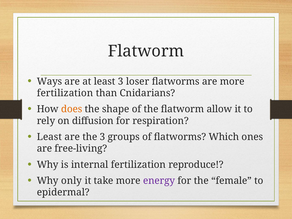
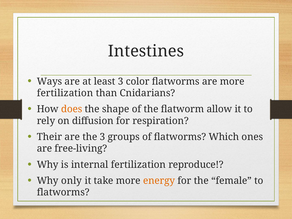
Flatworm: Flatworm -> Intestines (146, 51)
loser: loser -> color (138, 81)
Least: Least -> Their (49, 137)
energy colour: purple -> orange (159, 181)
epidermal: epidermal -> flatworms (63, 192)
